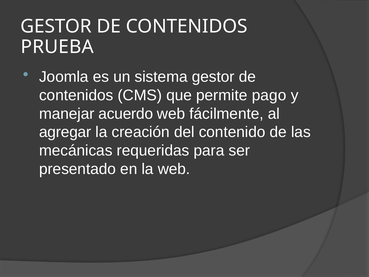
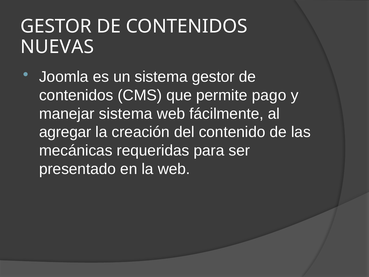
PRUEBA: PRUEBA -> NUEVAS (57, 47)
manejar acuerdo: acuerdo -> sistema (126, 114)
